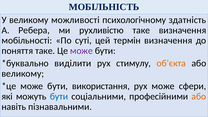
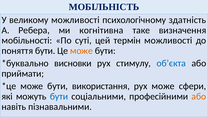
рухливістю: рухливістю -> когнітивна (101, 30)
термін визначення: визначення -> можливості (168, 41)
поняття таке: таке -> бути (45, 51)
може colour: purple -> orange (81, 51)
виділити: виділити -> висновки (73, 63)
об’єкта colour: orange -> blue (171, 63)
великому: великому -> приймати (23, 74)
